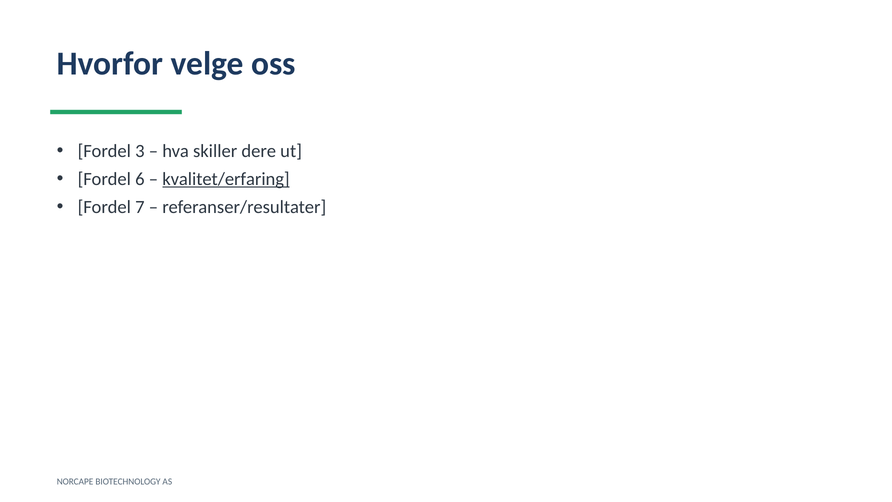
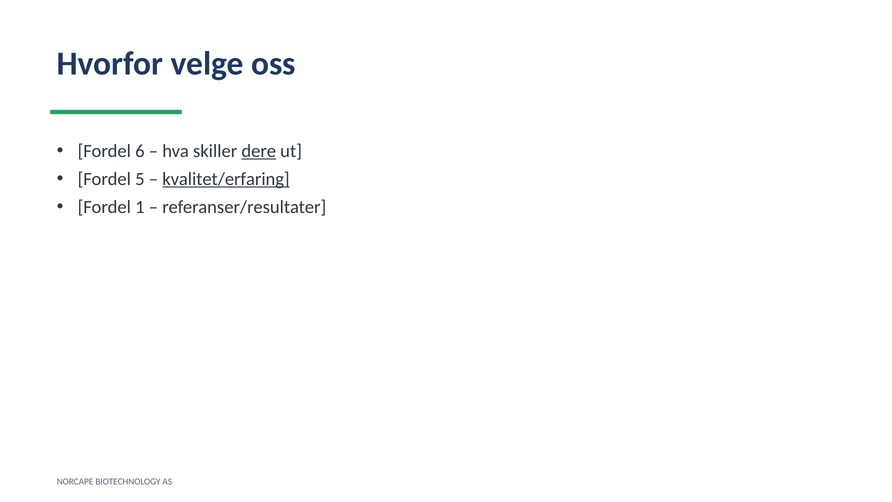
3: 3 -> 6 (140, 151)
dere underline: none -> present (259, 151)
6: 6 -> 5 (140, 179)
7: 7 -> 1 (140, 207)
